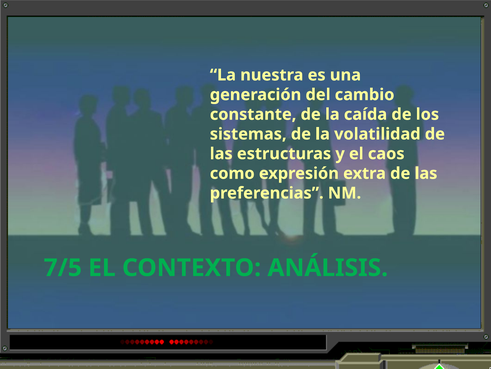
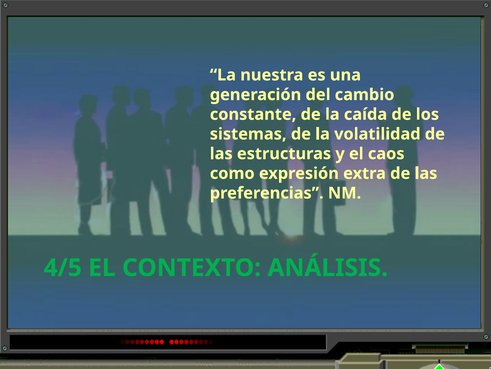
7/5: 7/5 -> 4/5 (63, 267)
